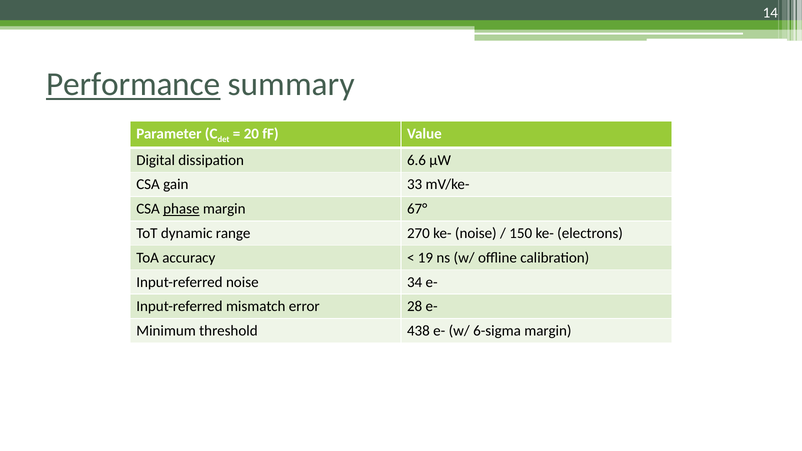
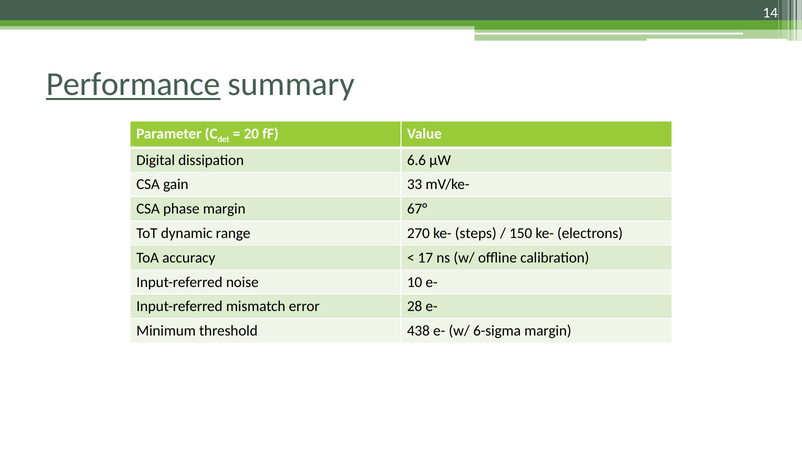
phase underline: present -> none (181, 209)
ke- noise: noise -> steps (476, 233)
19: 19 -> 17 (425, 258)
34: 34 -> 10 (415, 282)
